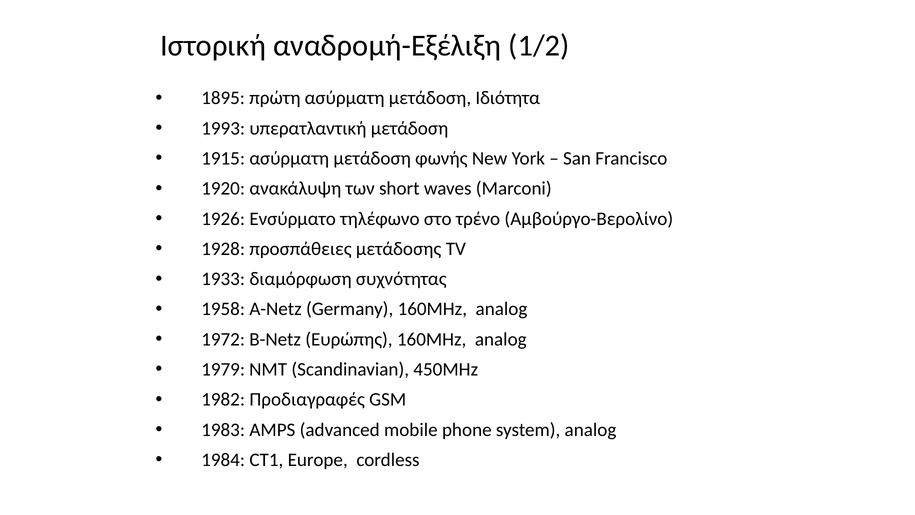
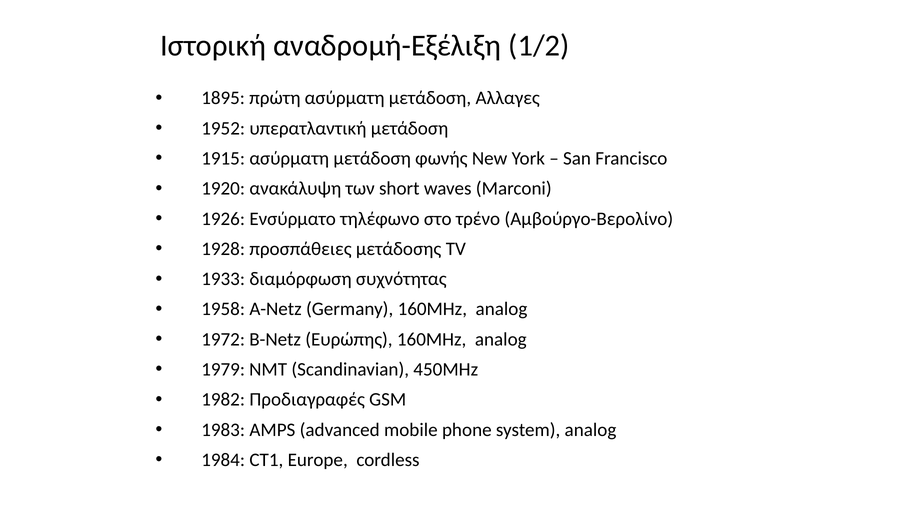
Ιδιότητα: Ιδιότητα -> Αλλαγες (508, 98)
1993: 1993 -> 1952 (223, 128)
